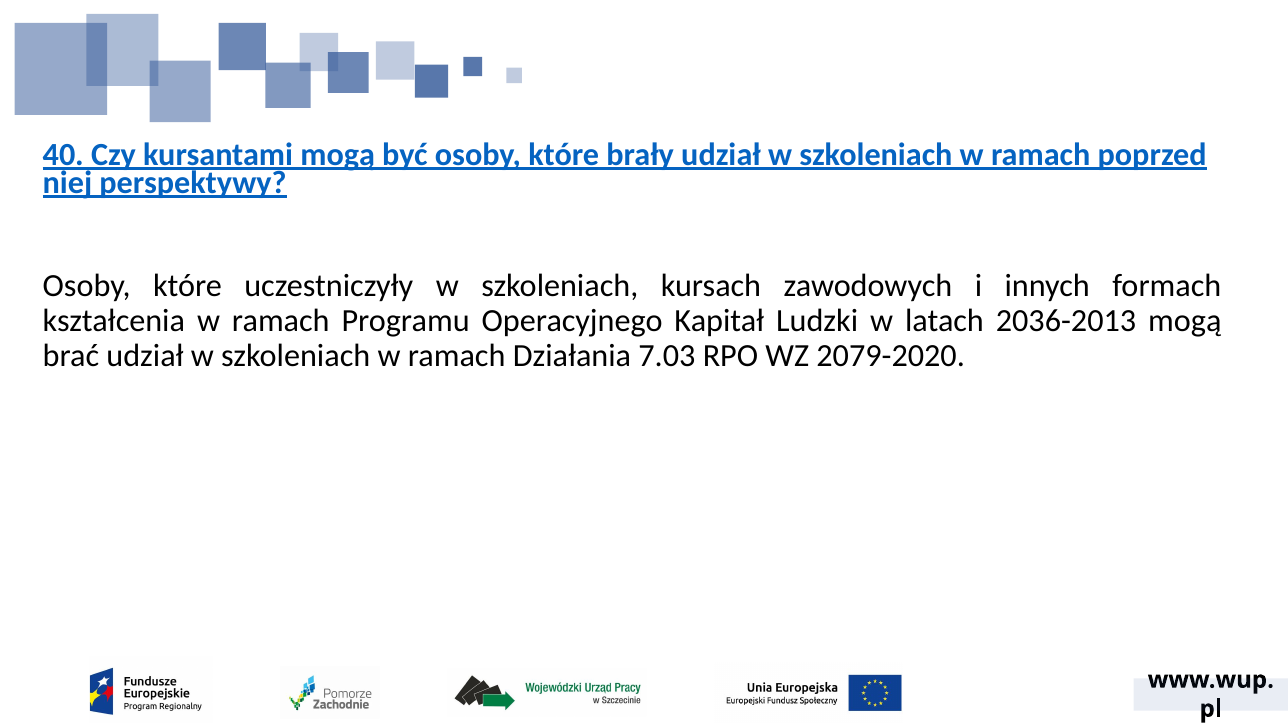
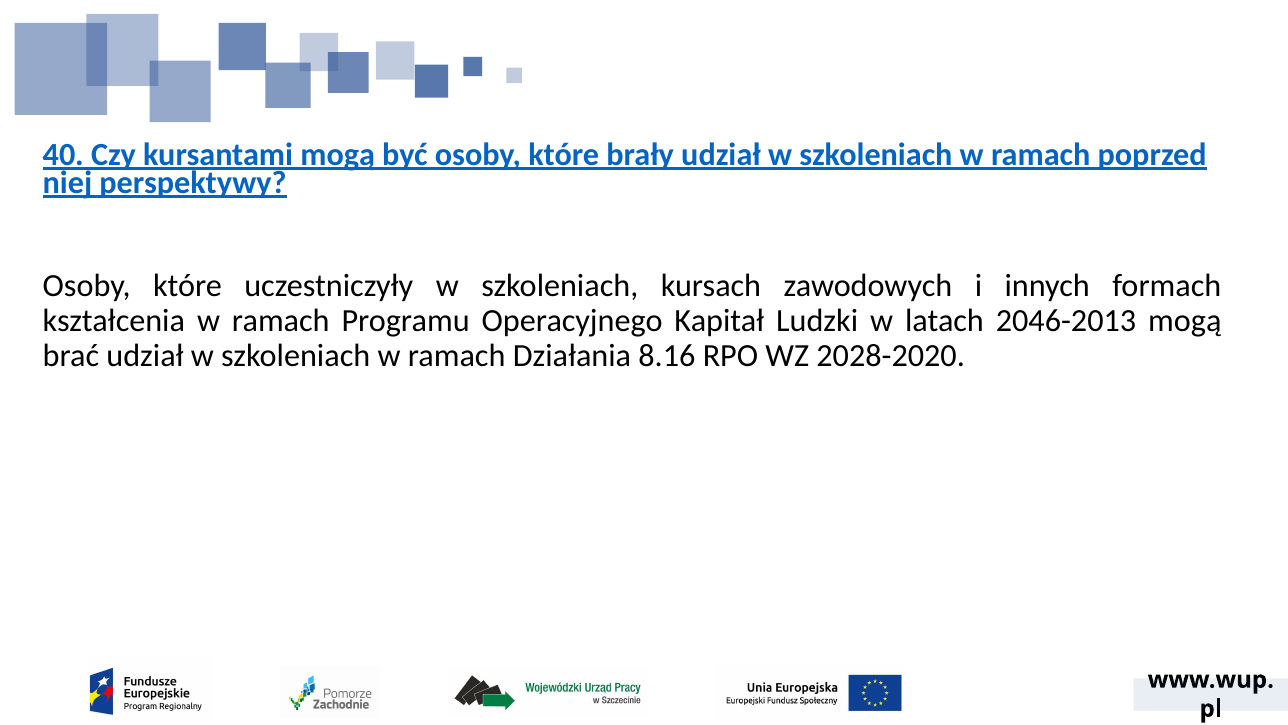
2036-2013: 2036-2013 -> 2046-2013 (1066, 320)
7.03: 7.03 -> 8.16 (667, 355)
2079-2020: 2079-2020 -> 2028-2020 (891, 355)
